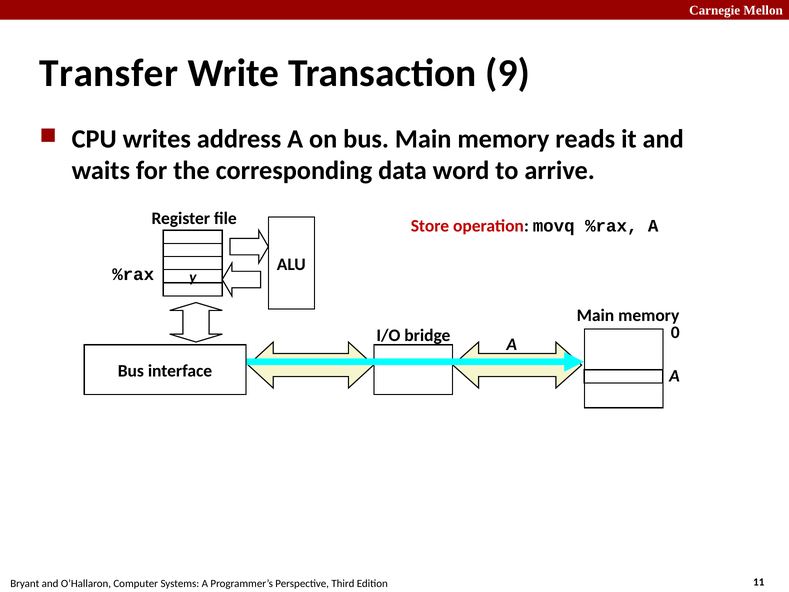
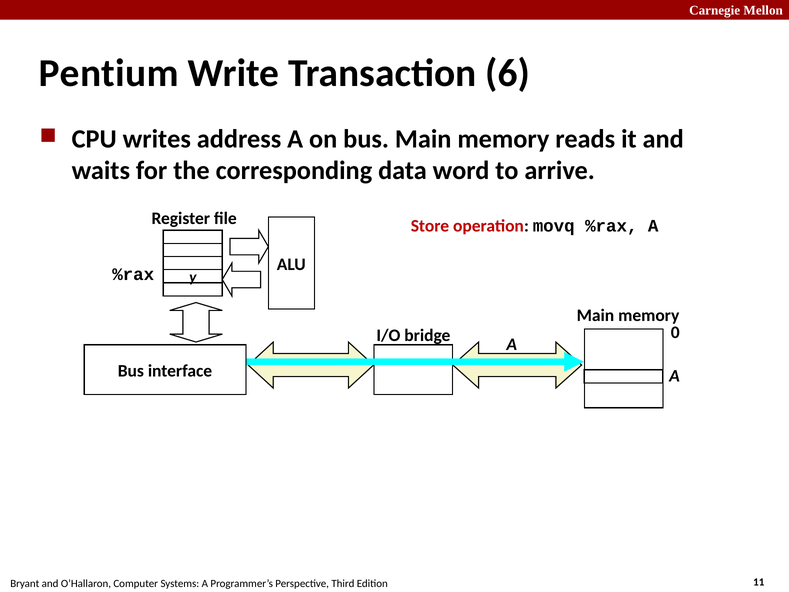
Transfer: Transfer -> Pentium (109, 73)
9: 9 -> 6 (508, 73)
